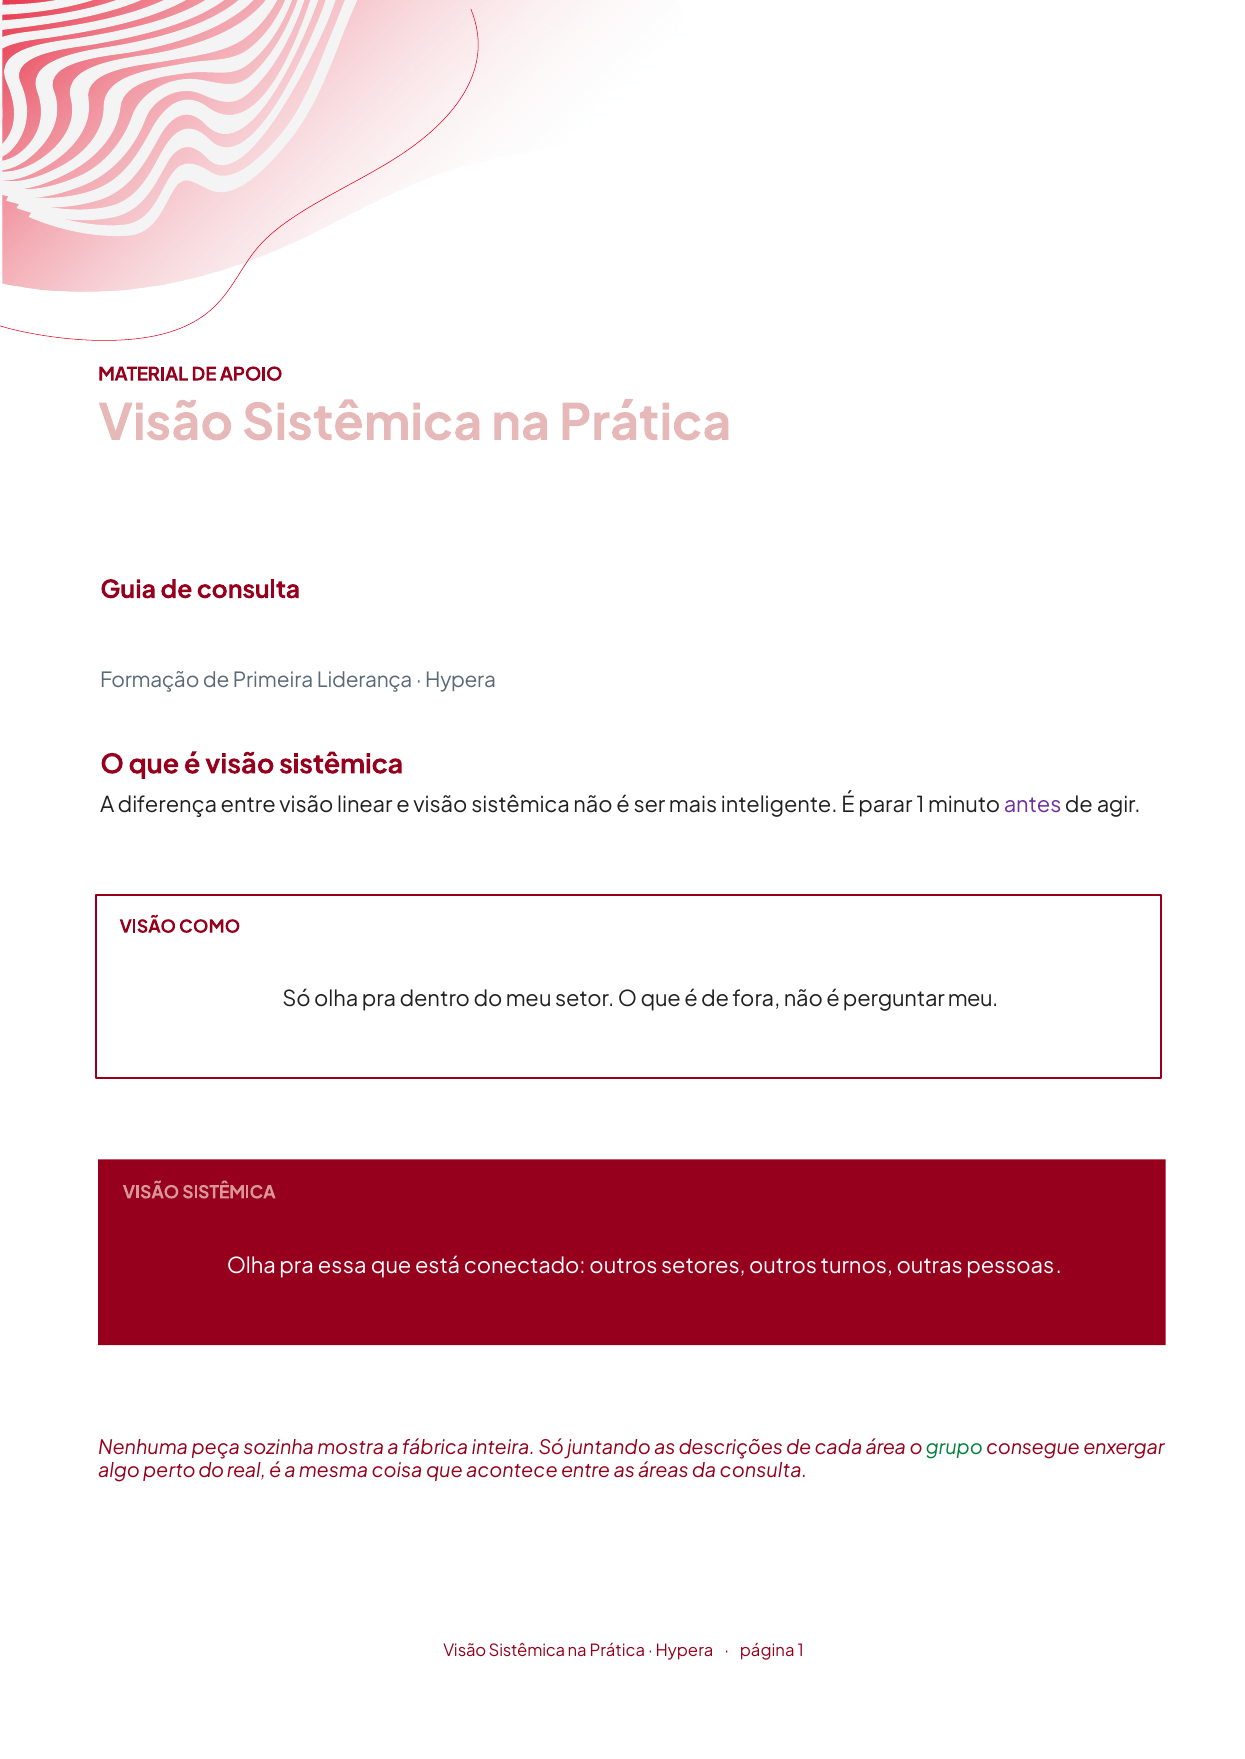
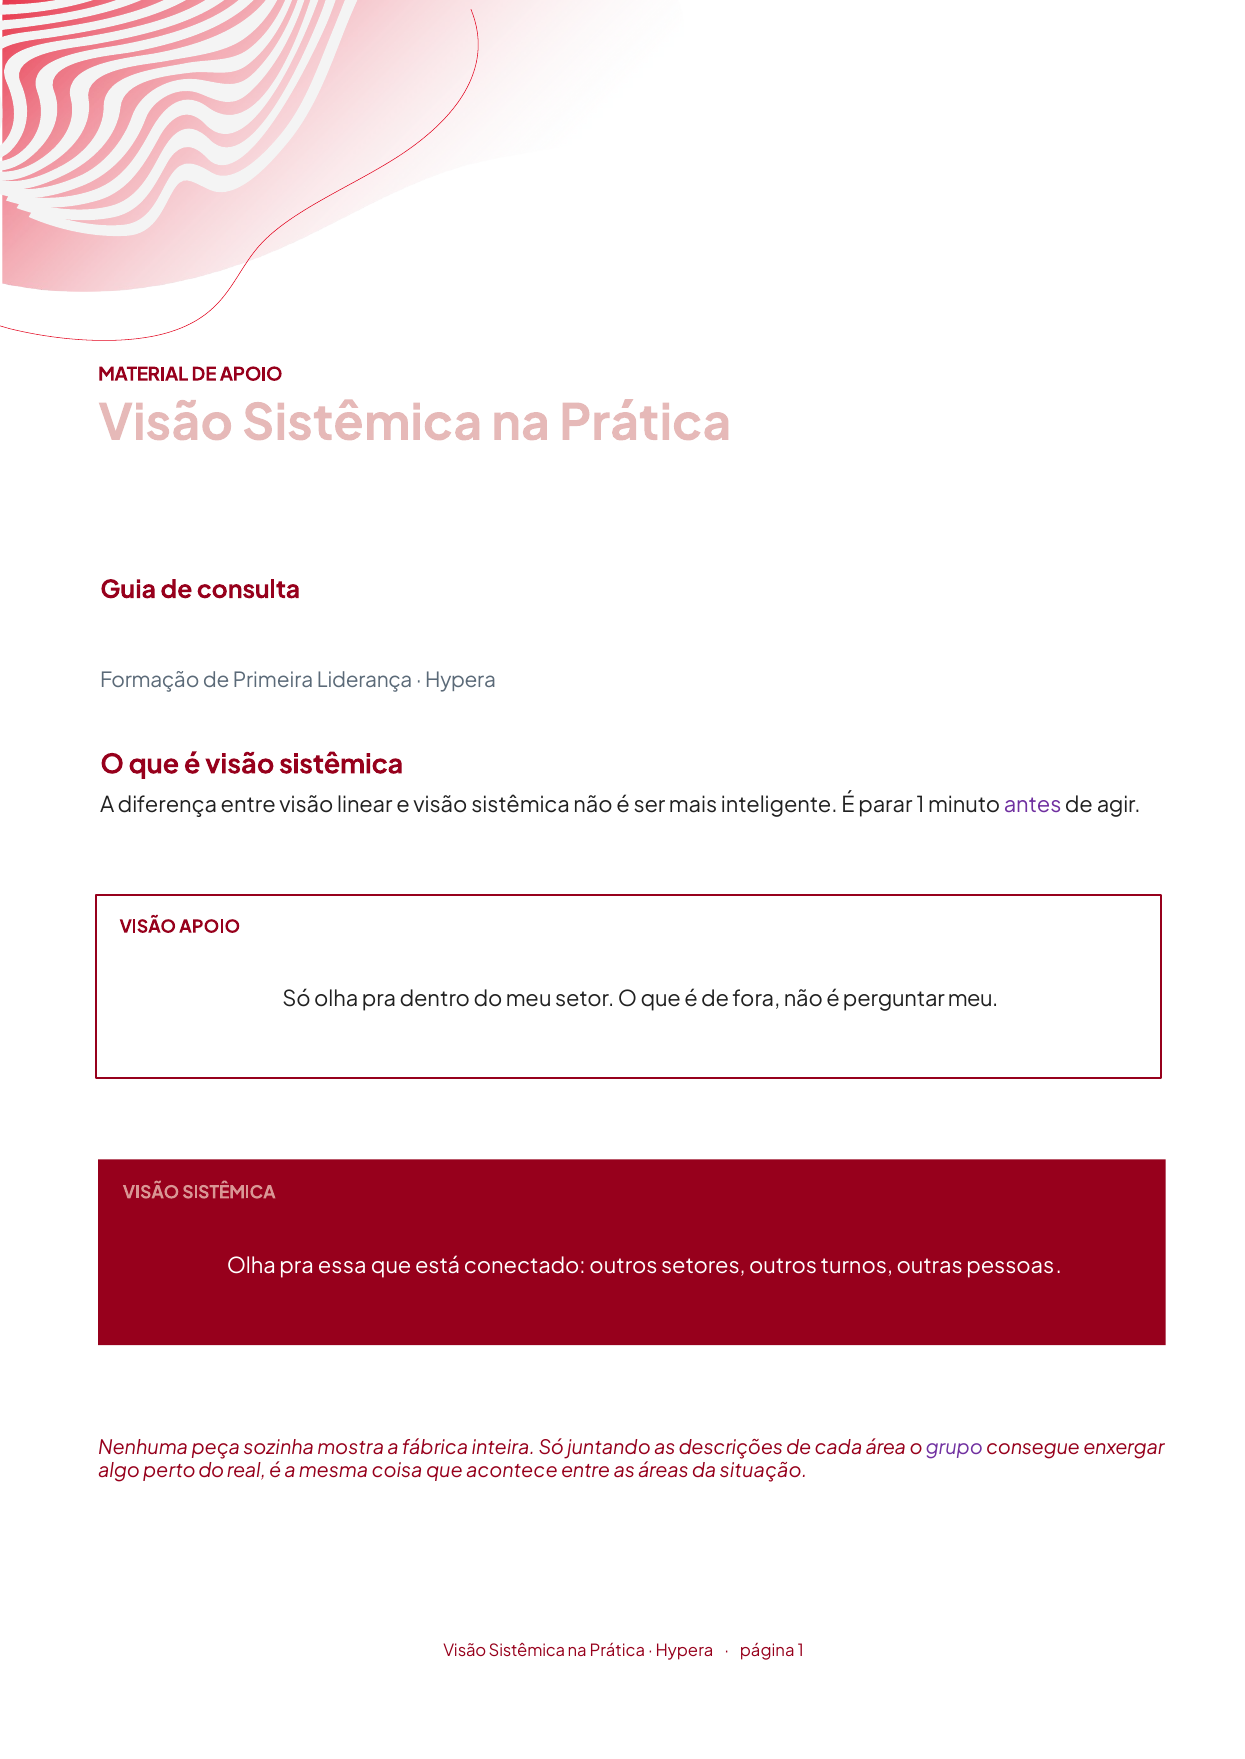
VISÃO COMO: COMO -> APOIO (210, 927)
grupo colour: green -> purple (954, 1448)
da consulta: consulta -> situação (764, 1471)
